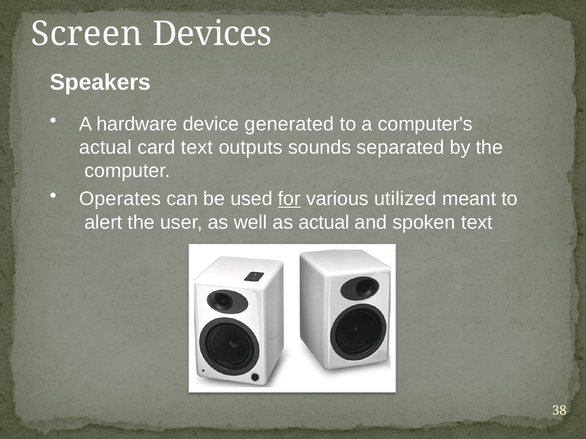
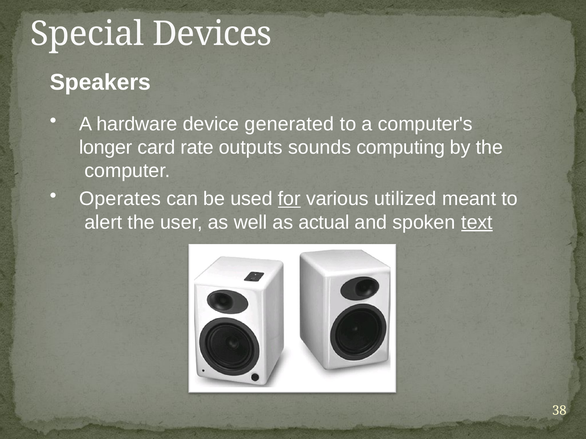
Screen: Screen -> Special (87, 34)
actual: actual -> longer (106, 147)
card text: text -> rate (197, 147)
separated: separated -> computing (401, 147)
text underline: none -> present (477, 222)
